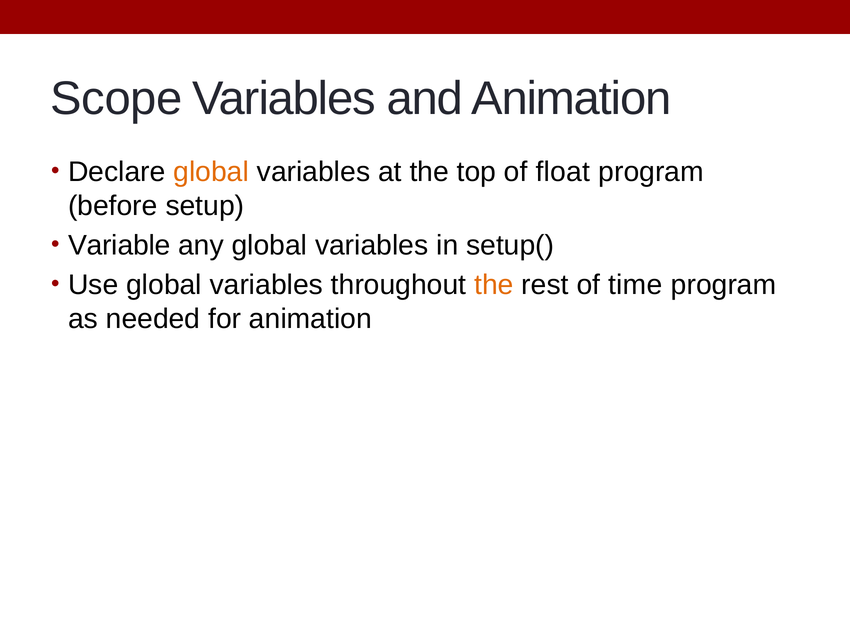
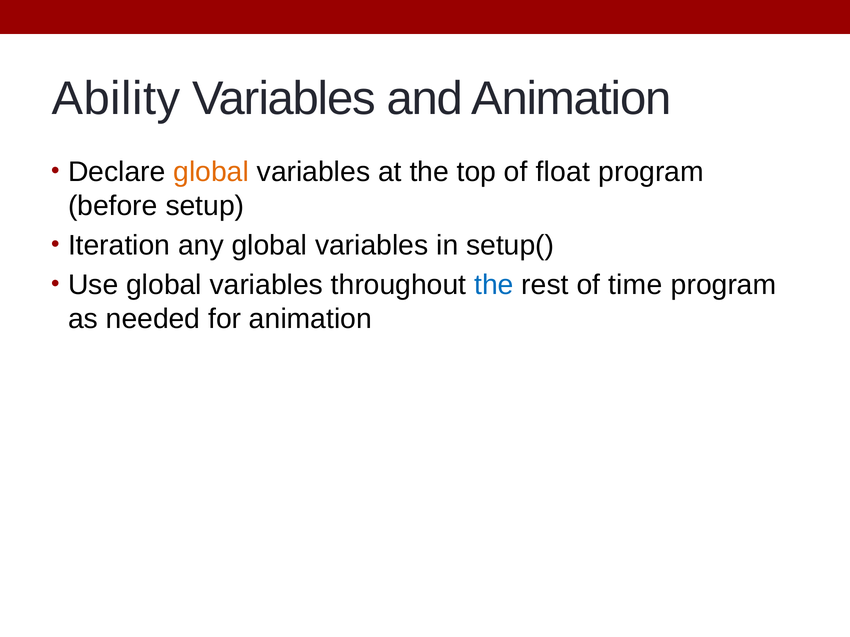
Scope: Scope -> Ability (116, 99)
Variable: Variable -> Iteration (119, 246)
the colour: orange -> blue (494, 285)
